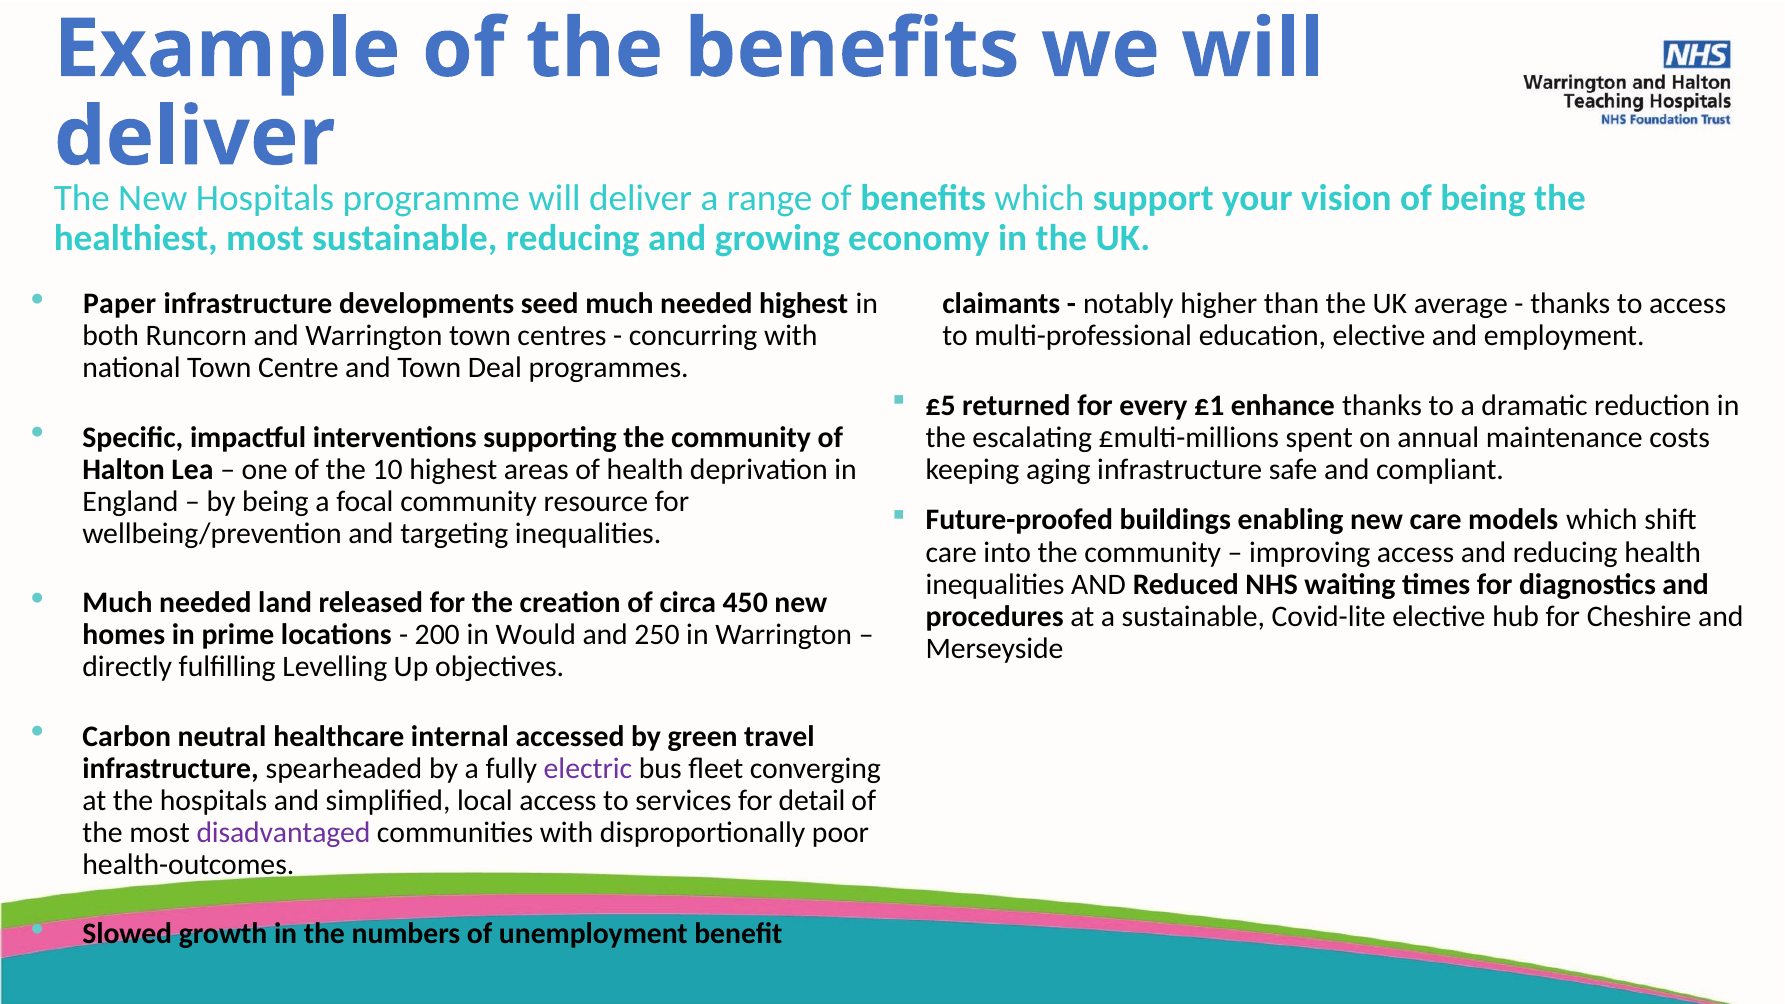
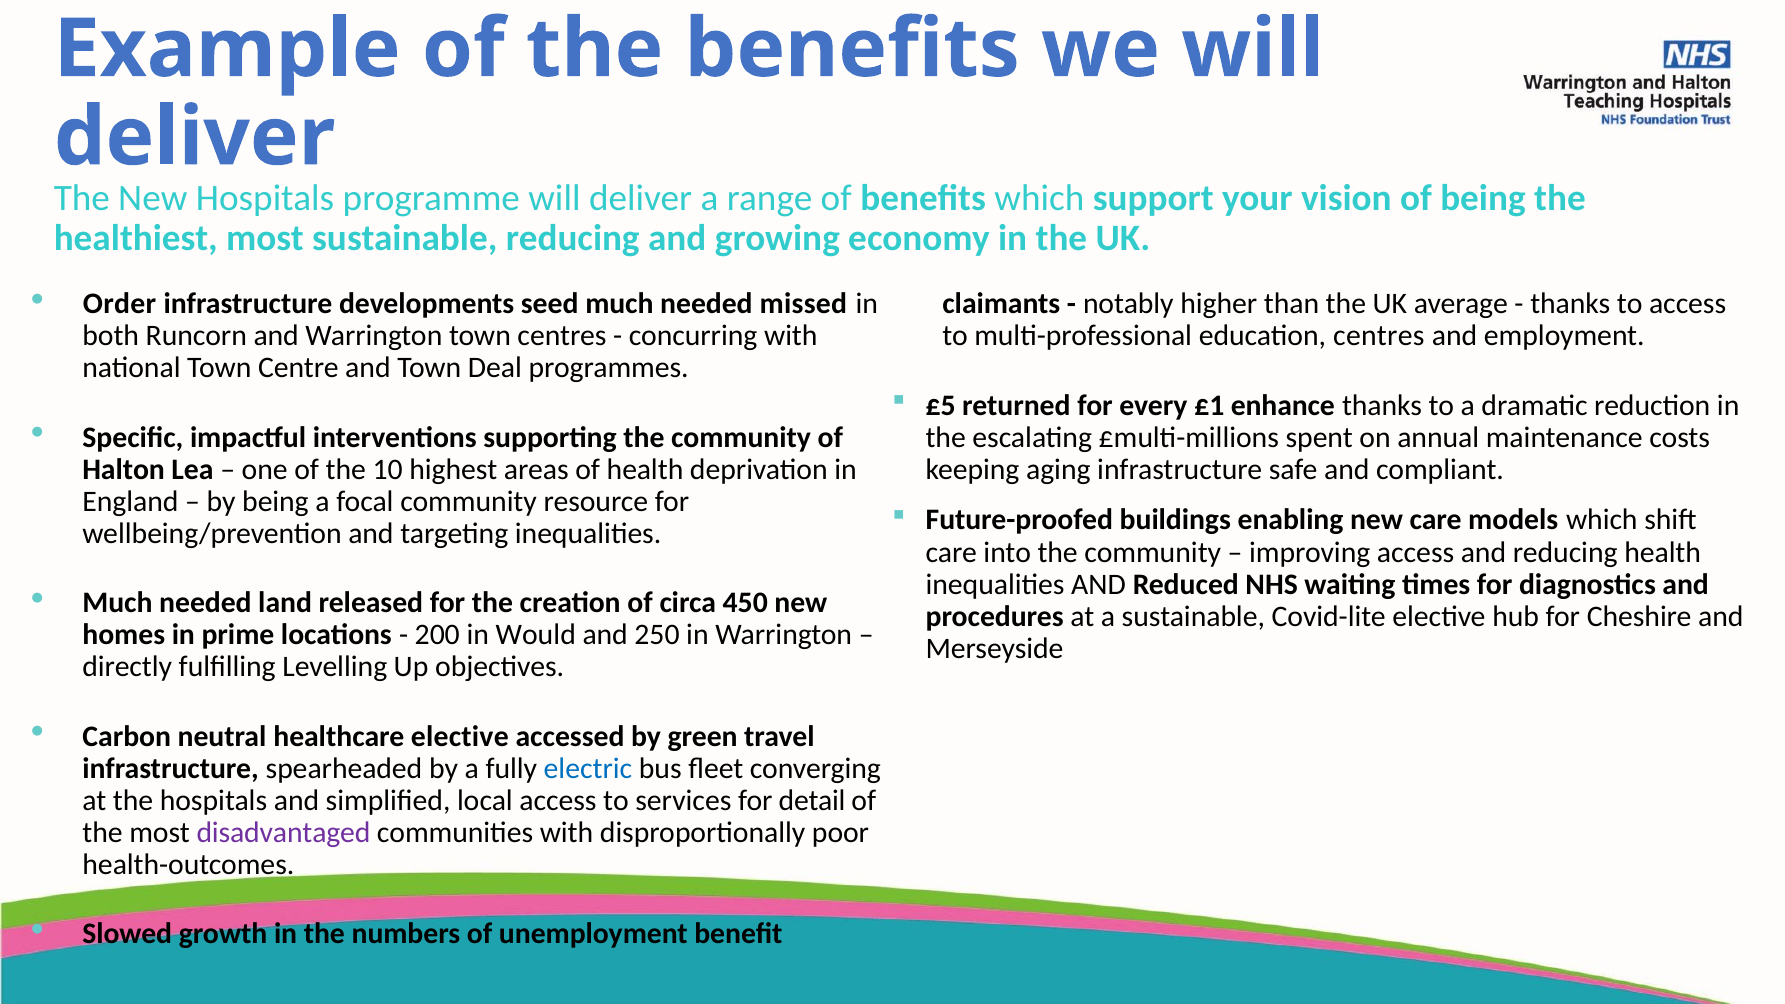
Paper: Paper -> Order (120, 304)
needed highest: highest -> missed (803, 304)
education elective: elective -> centres (1379, 336)
healthcare internal: internal -> elective (460, 737)
electric colour: purple -> blue (588, 769)
